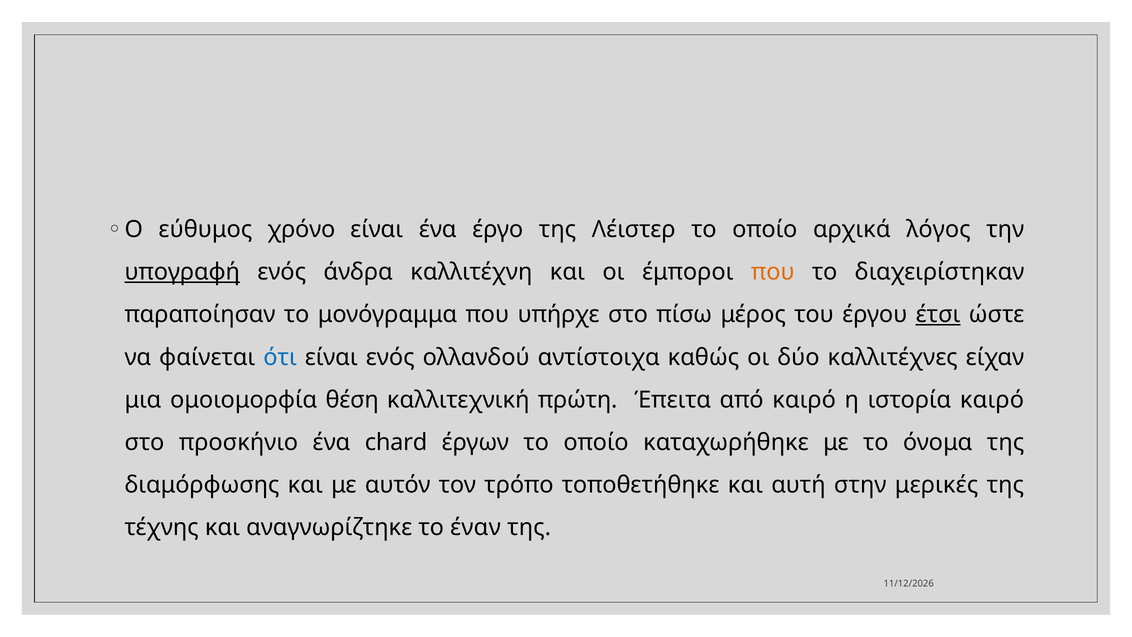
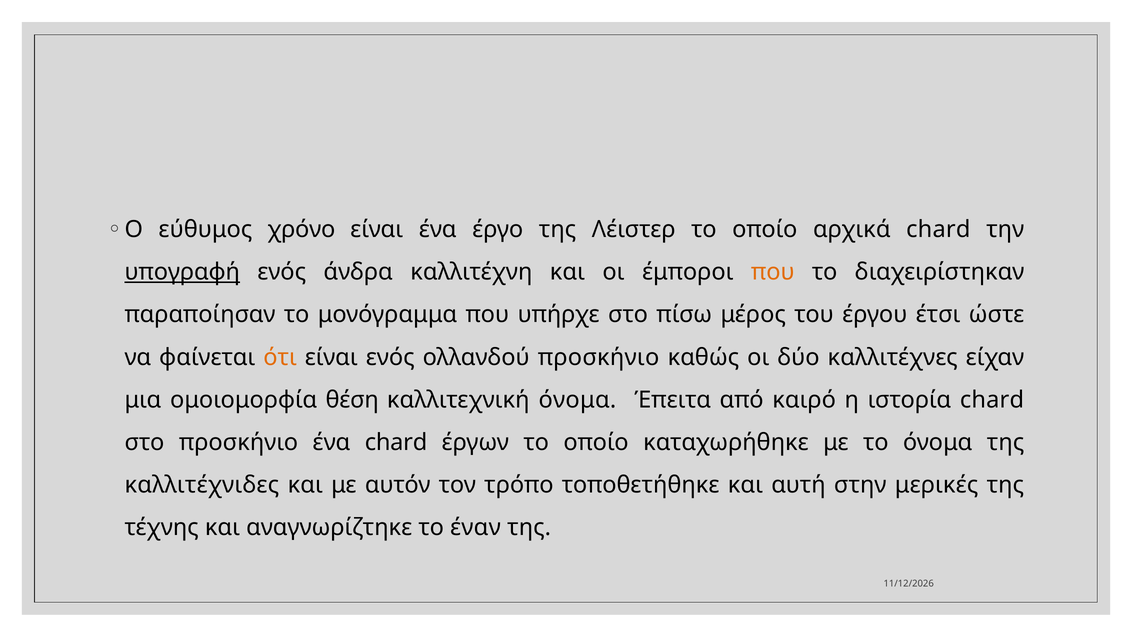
αρχικά λόγος: λόγος -> chard (938, 230)
έτσι underline: present -> none (938, 315)
ότι colour: blue -> orange (280, 357)
ολλανδού αντίστοιχα: αντίστοιχα -> προσκήνιο (599, 357)
καλλιτεχνική πρώτη: πρώτη -> όνομα (577, 400)
ιστορία καιρό: καιρό -> chard (992, 400)
διαμόρφωσης: διαμόρφωσης -> καλλιτέχνιδες (202, 485)
